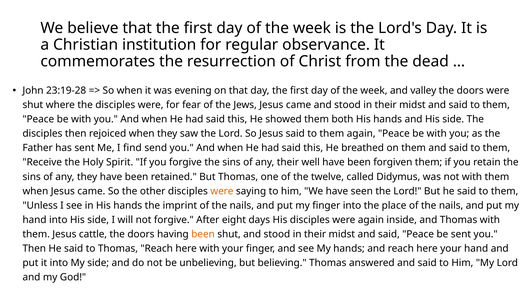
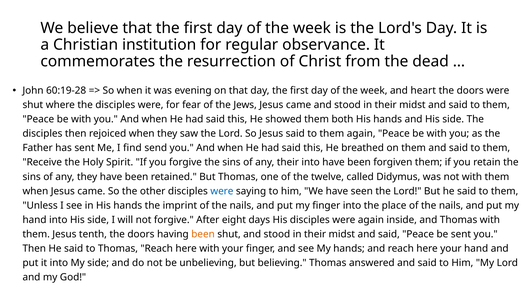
23:19-28: 23:19-28 -> 60:19-28 (66, 91)
valley: valley -> heart (423, 91)
their well: well -> into (311, 162)
were colour: orange -> blue (222, 191)
cattle: cattle -> tenth (93, 234)
